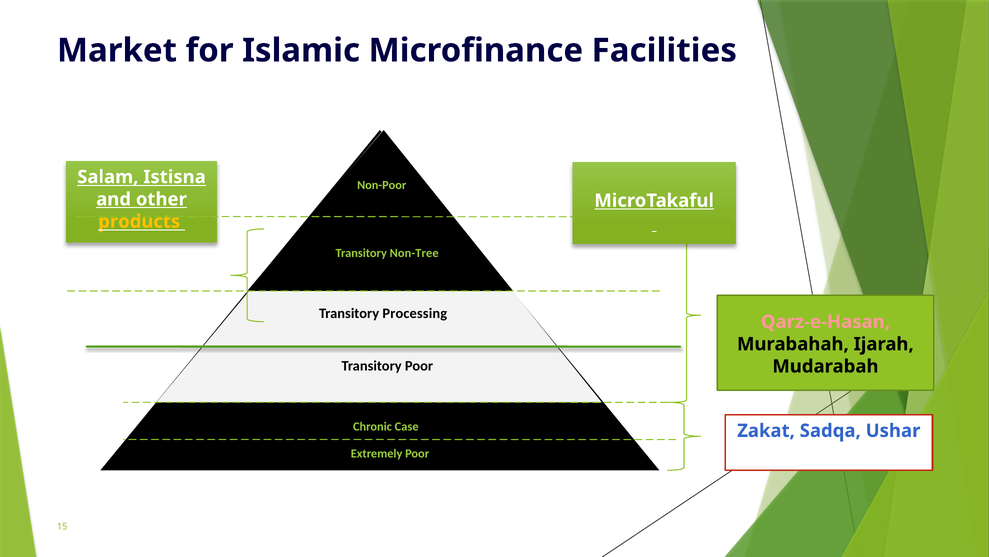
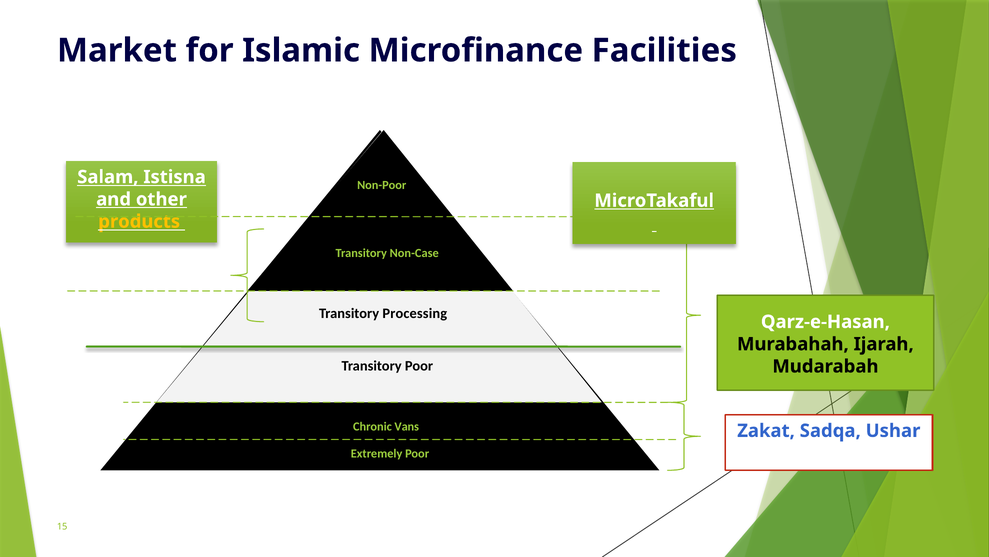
Non-Tree: Non-Tree -> Non-Case (414, 253)
Qarz-e-Hasan colour: pink -> white (825, 321)
Case: Case -> Vans (407, 426)
